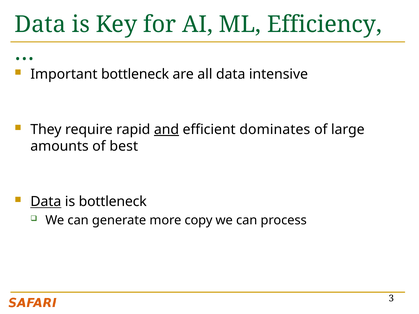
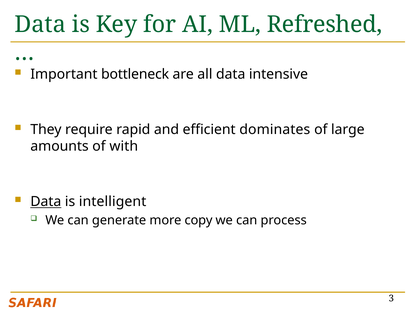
Efficiency: Efficiency -> Refreshed (325, 25)
and underline: present -> none (166, 130)
best: best -> with (124, 146)
is bottleneck: bottleneck -> intelligent (113, 202)
